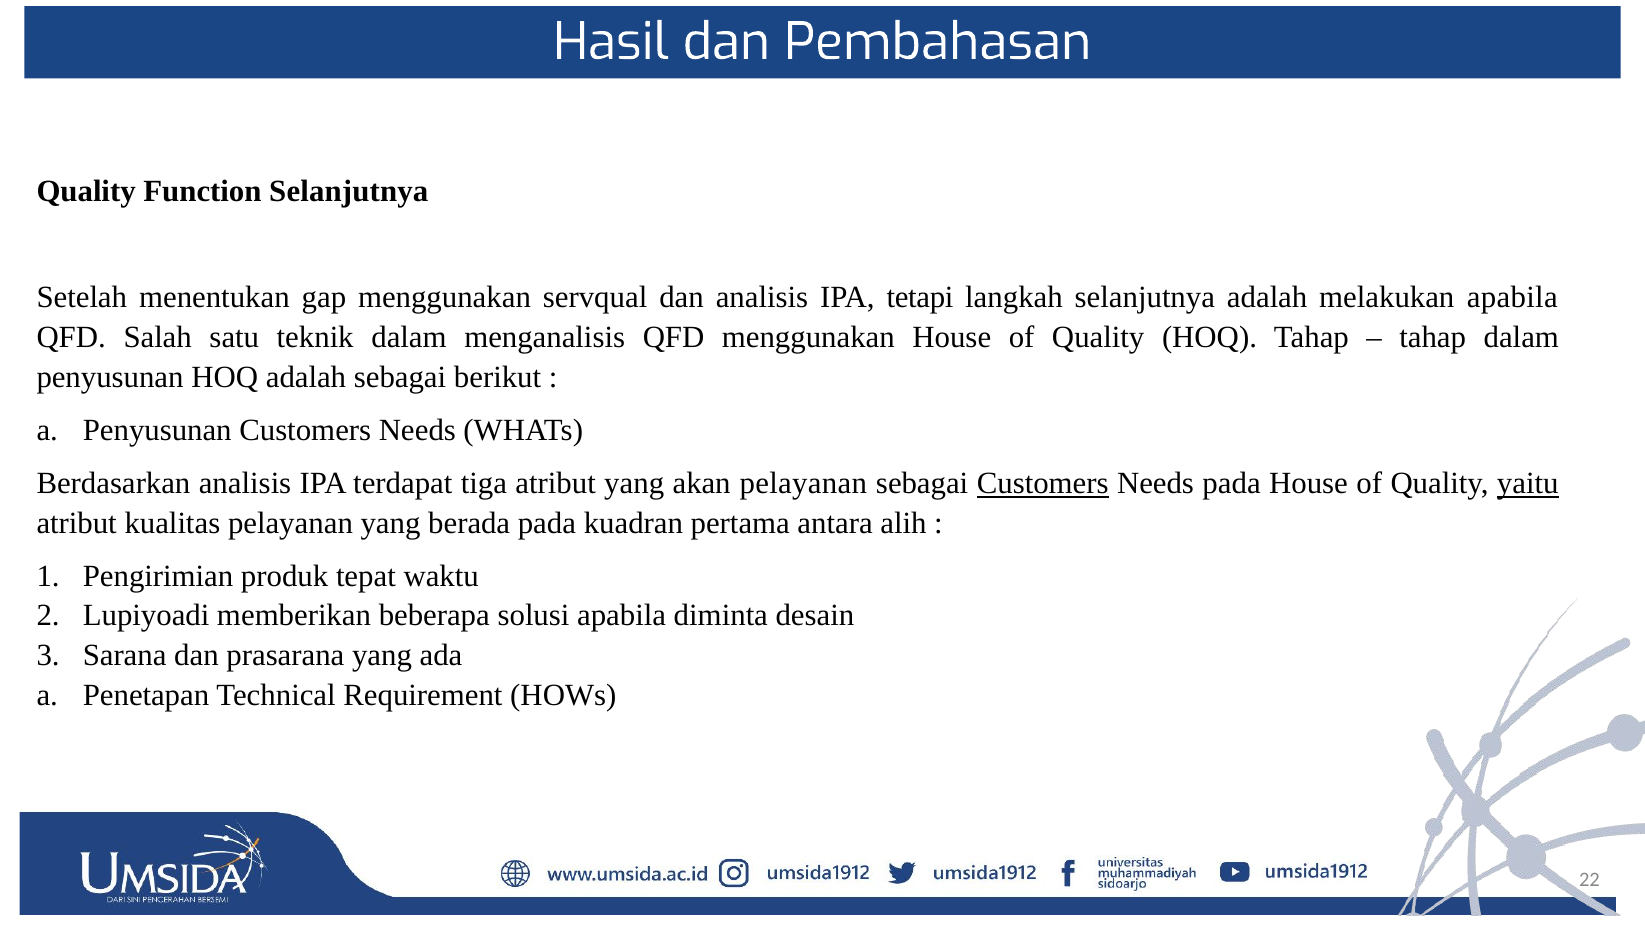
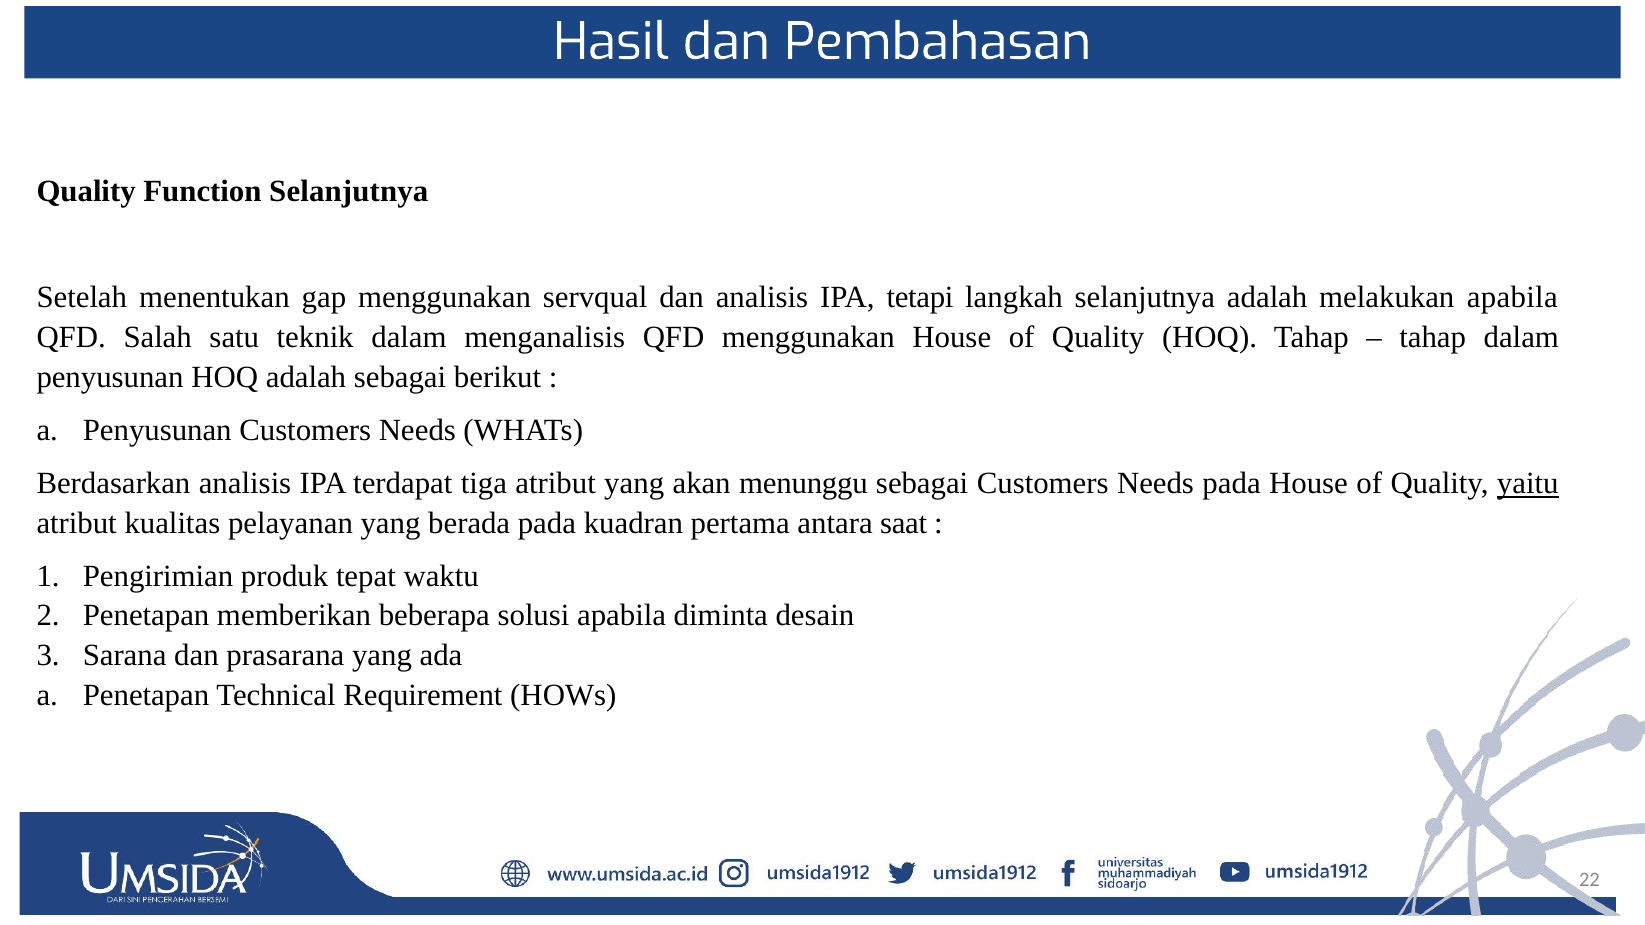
akan pelayanan: pelayanan -> menunggu (804, 484)
Customers underline: present -> none (1043, 484)
alih: alih -> saat (904, 523)
Lupiyoadi: Lupiyoadi -> Penetapan (146, 616)
